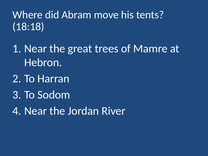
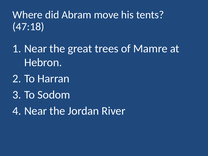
18:18: 18:18 -> 47:18 (28, 27)
